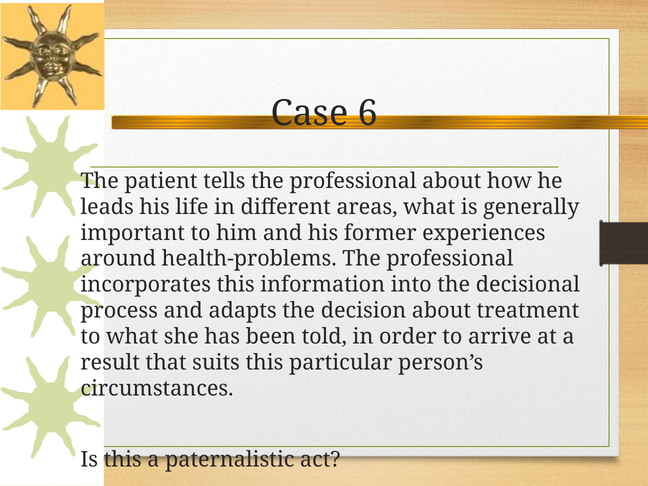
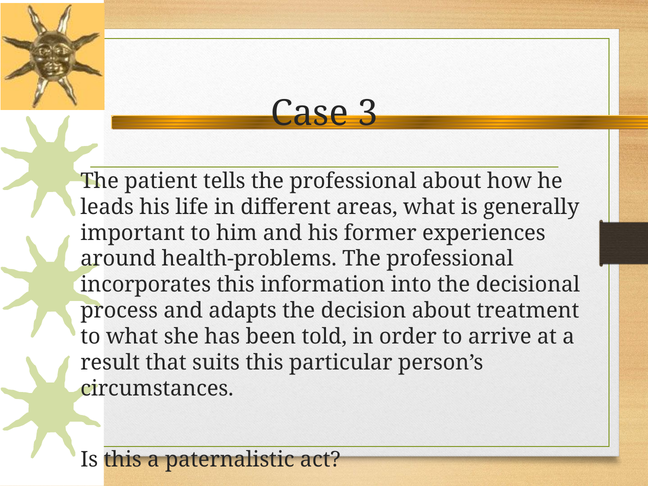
6: 6 -> 3 (368, 114)
